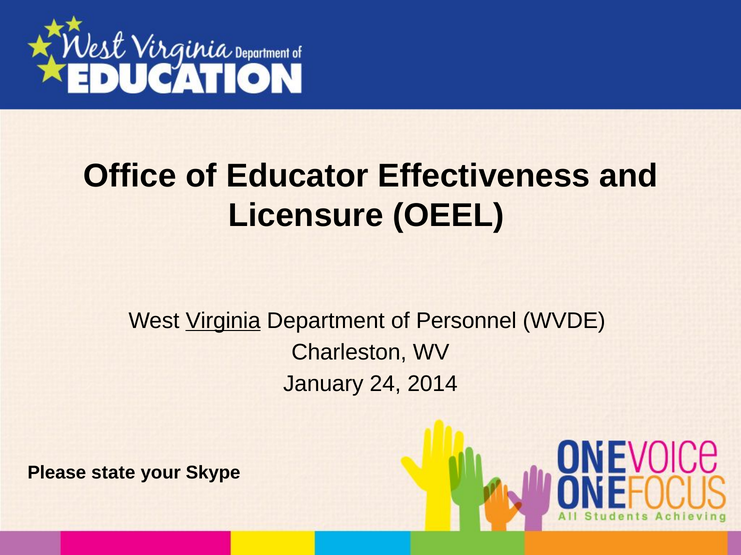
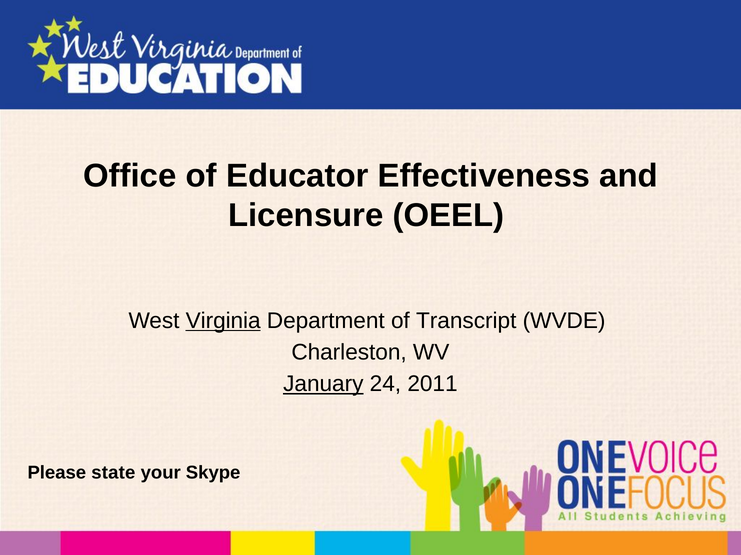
Personnel: Personnel -> Transcript (466, 321)
January underline: none -> present (323, 385)
2014: 2014 -> 2011 (433, 385)
